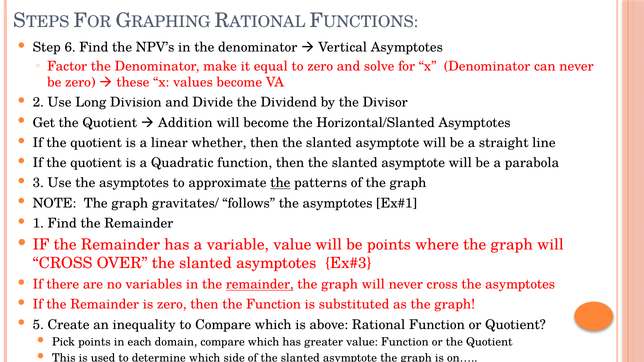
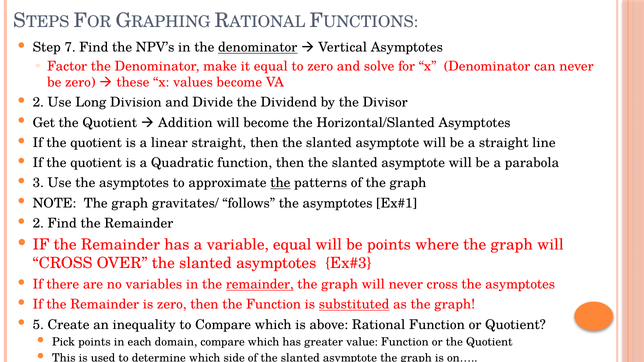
6: 6 -> 7 (70, 47)
denominator underline: none -> present (258, 47)
linear whether: whether -> straight (219, 143)
1: 1 -> 2 (38, 223)
variable value: value -> equal (292, 245)
substituted underline: none -> present (354, 305)
